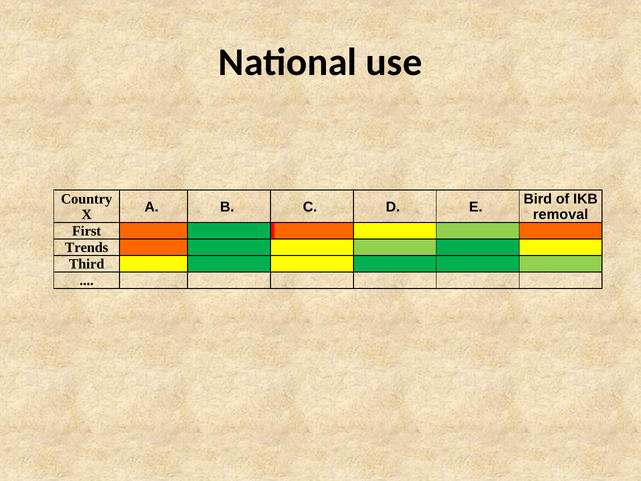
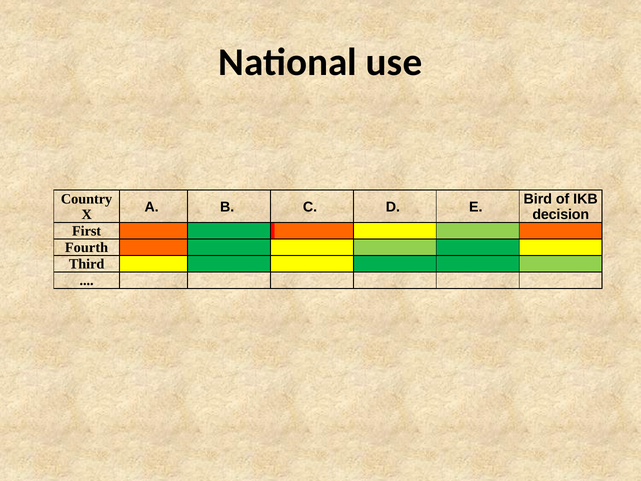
removal: removal -> decision (561, 215)
Trends: Trends -> Fourth (87, 248)
